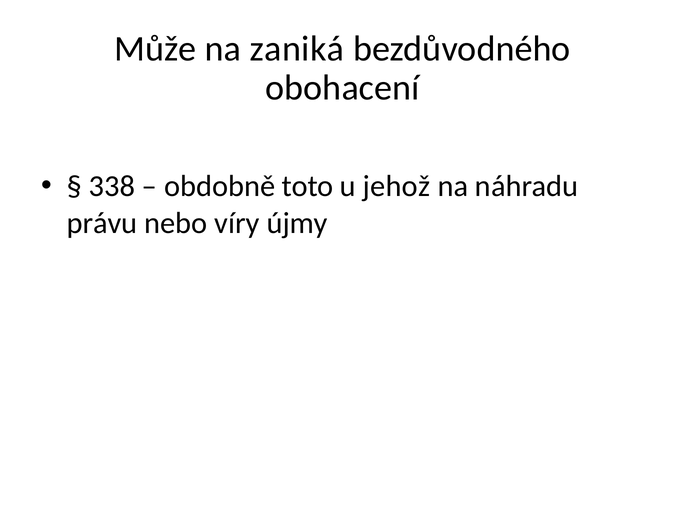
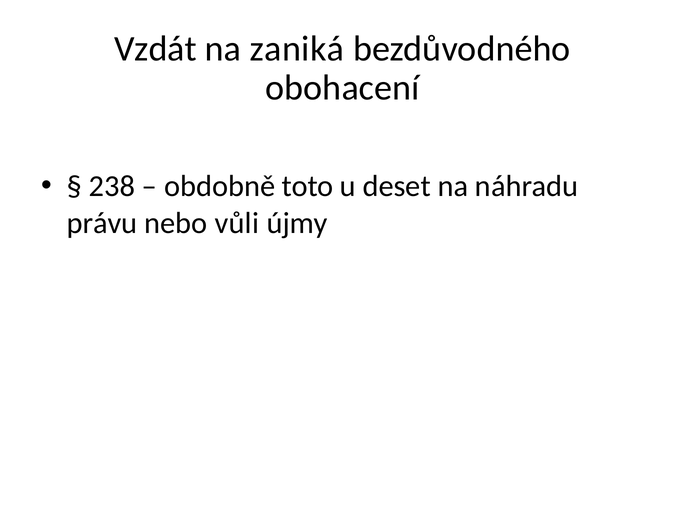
Může: Může -> Vzdát (155, 49)
338: 338 -> 238 (112, 186)
jehož: jehož -> deset (397, 186)
víry: víry -> vůli (237, 223)
